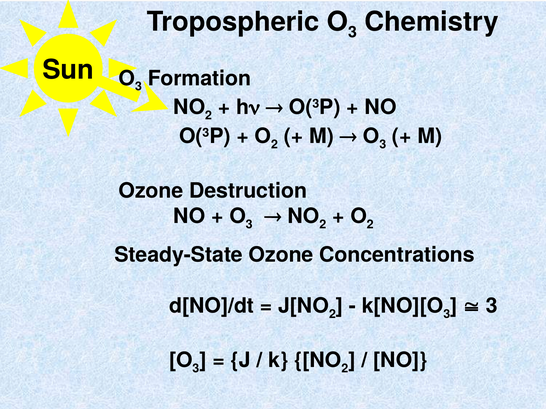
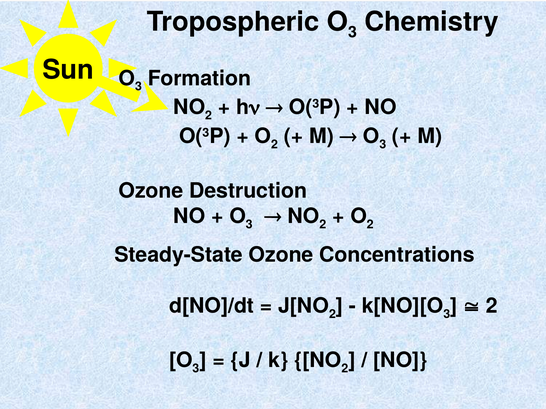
3: 3 -> 2 (492, 306)
